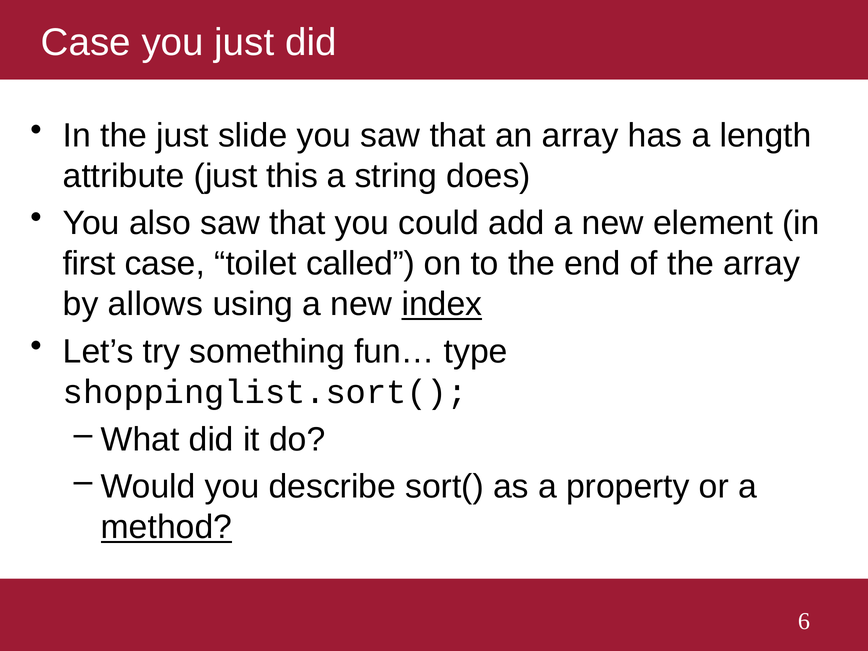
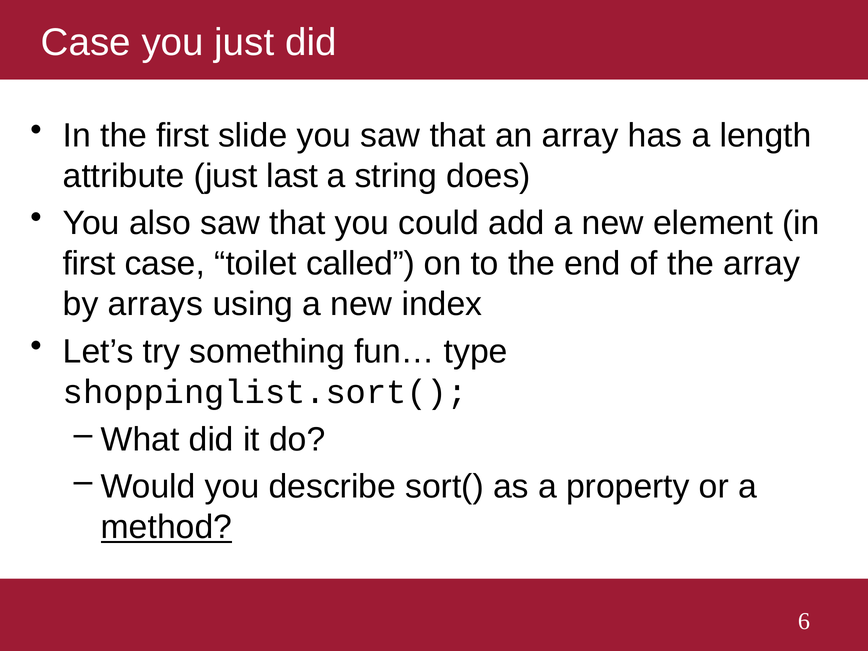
the just: just -> first (183, 135)
this: this -> last (292, 176)
allows: allows -> arrays (155, 304)
index underline: present -> none (442, 304)
